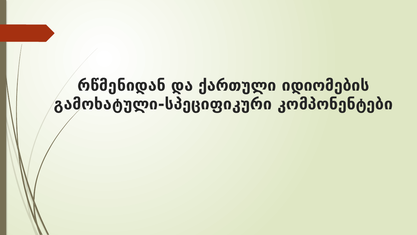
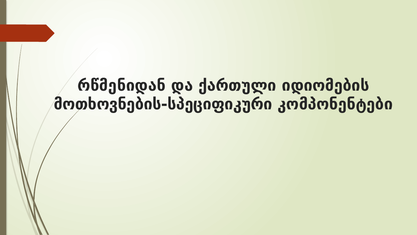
გამოხატული-სპეციფიკური: გამოხატული-სპეციფიკური -> მოთხოვნების-სპეციფიკური (163, 104)
